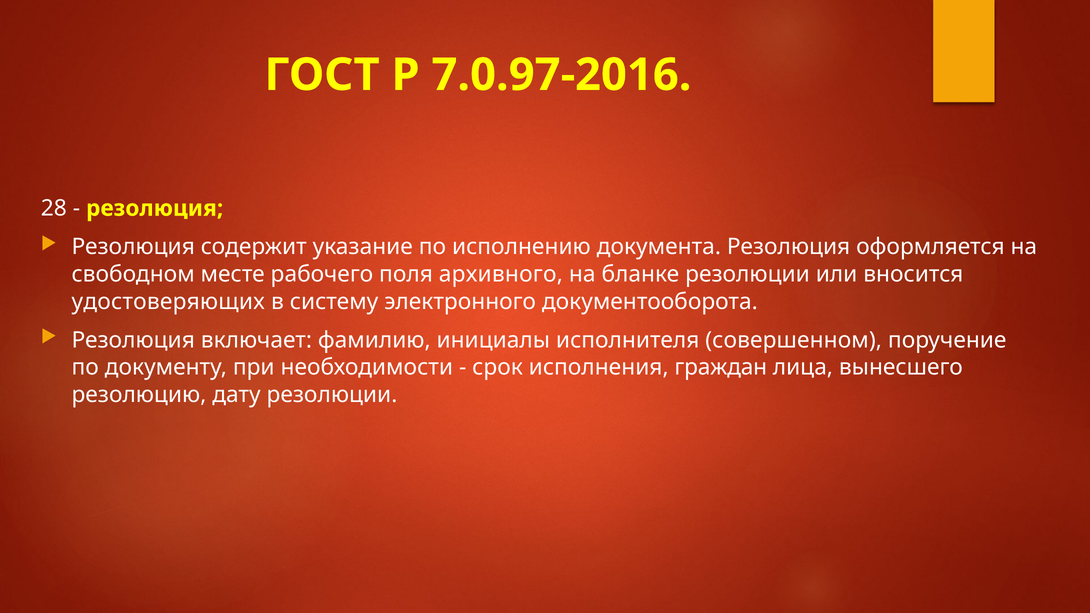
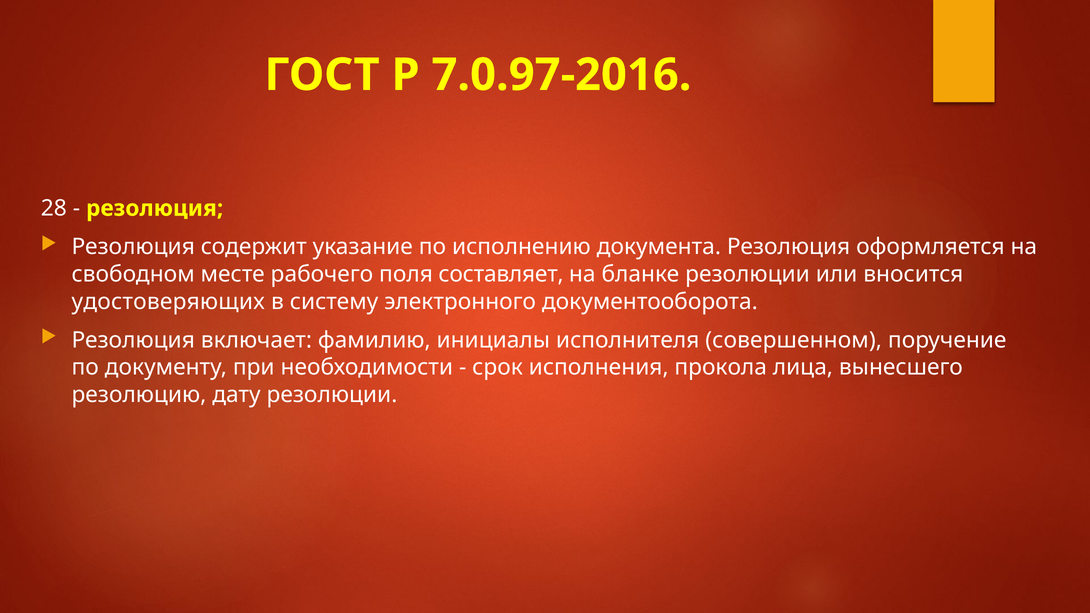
архивного: архивного -> составляет (501, 274)
граждан: граждан -> прокола (721, 368)
